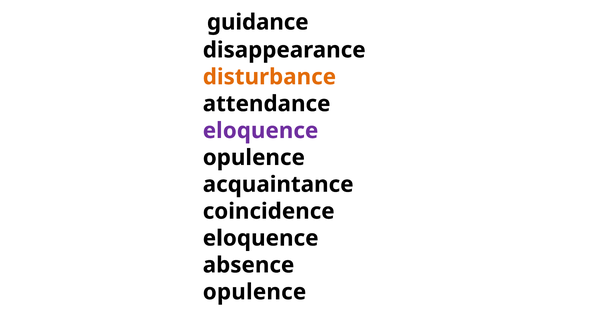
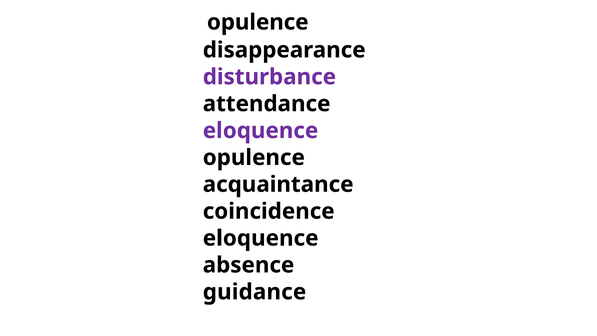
guidance: guidance -> opulence (258, 22)
disturbance colour: orange -> purple (269, 77)
opulence: opulence -> guidance (255, 292)
